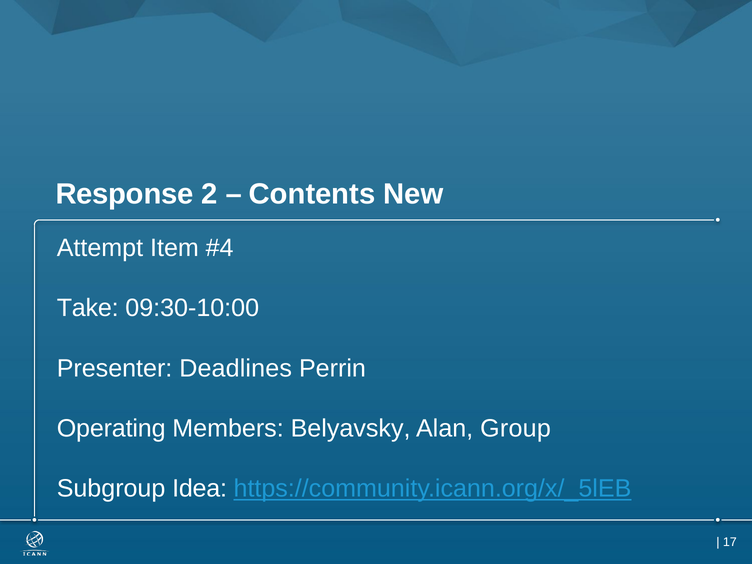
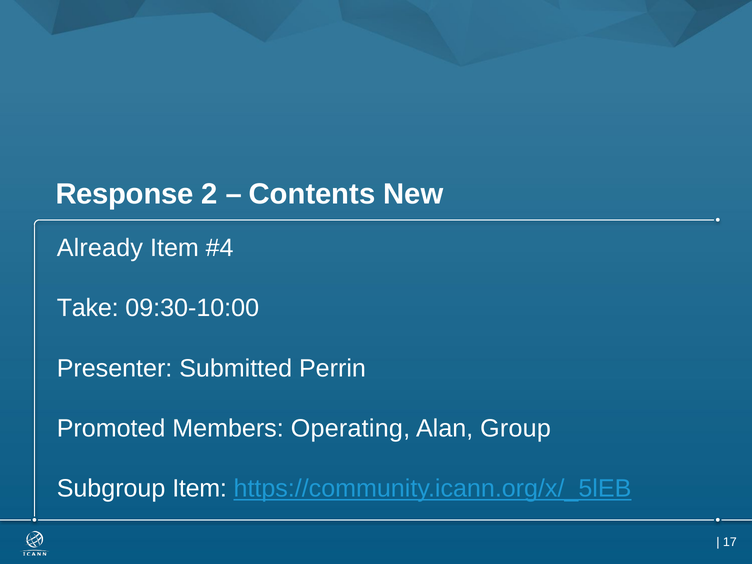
Attempt: Attempt -> Already (100, 248)
Deadlines: Deadlines -> Submitted (236, 368)
Operating: Operating -> Promoted (111, 428)
Belyavsky: Belyavsky -> Operating (350, 428)
Subgroup Idea: Idea -> Item (200, 489)
